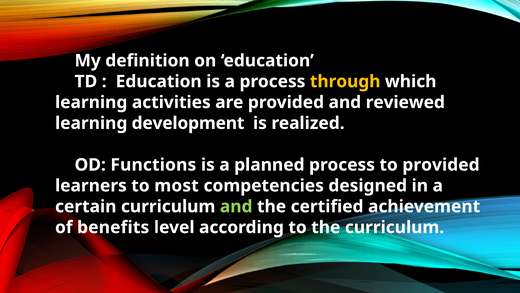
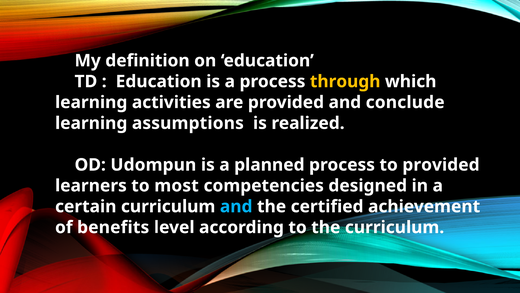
reviewed: reviewed -> conclude (405, 102)
development: development -> assumptions (188, 123)
Functions: Functions -> Udompun (153, 165)
and colour: light green -> light blue (236, 206)
